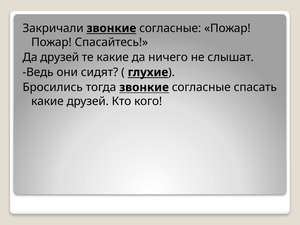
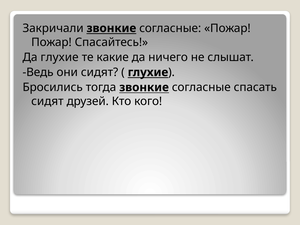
Да друзей: друзей -> глухие (60, 57)
какие: какие -> сидят (47, 101)
